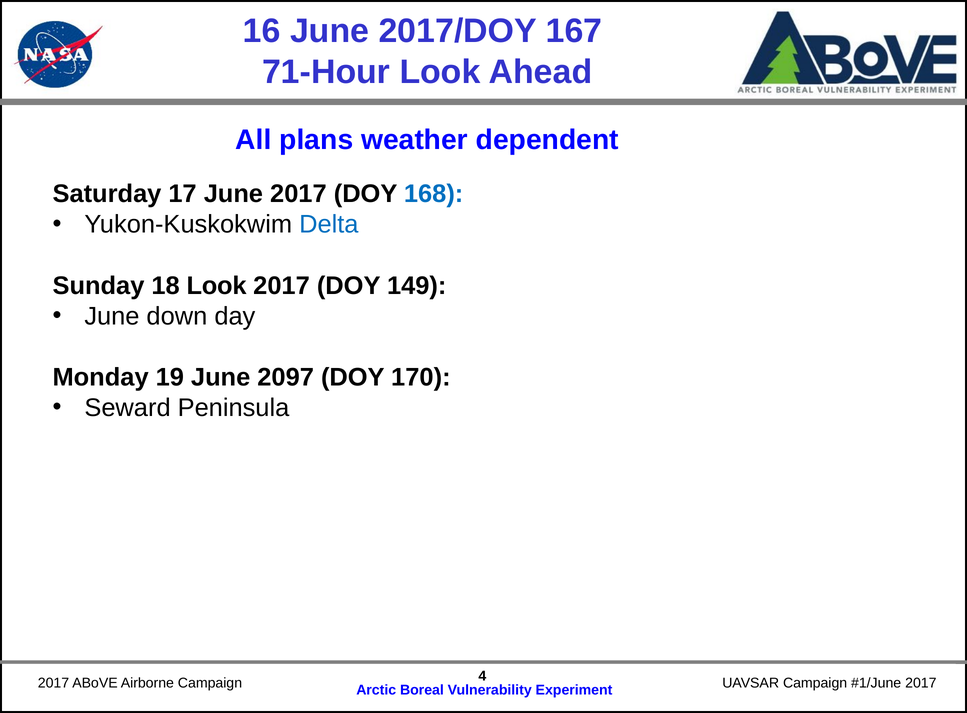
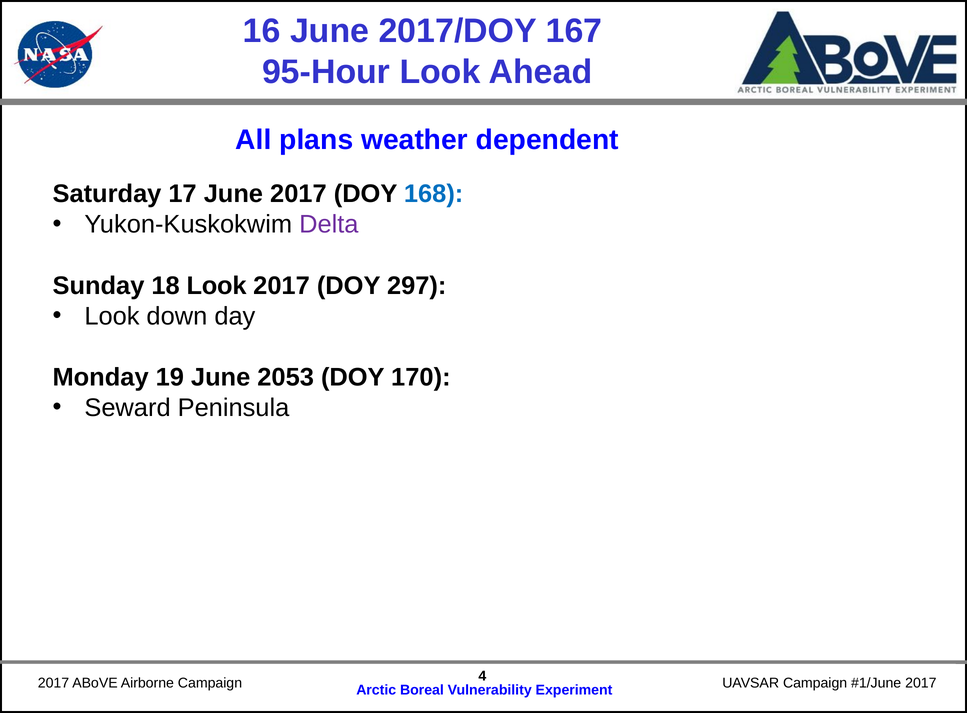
71-Hour: 71-Hour -> 95-Hour (326, 72)
Delta colour: blue -> purple (329, 224)
149: 149 -> 297 (417, 286)
June: June -> Look (112, 316)
2097: 2097 -> 2053 (286, 377)
